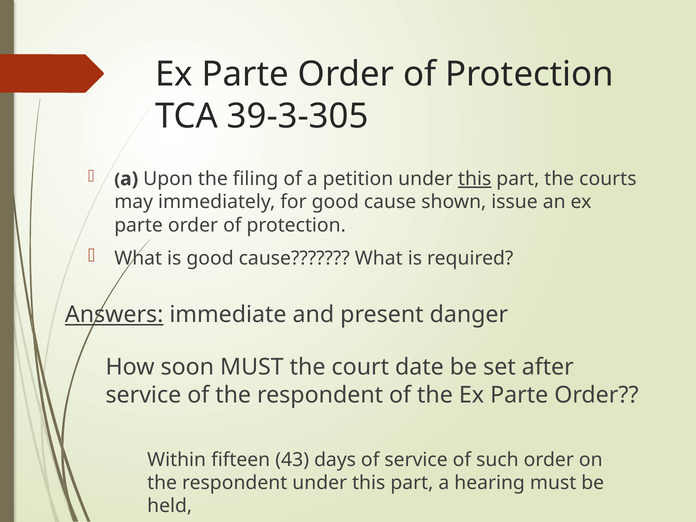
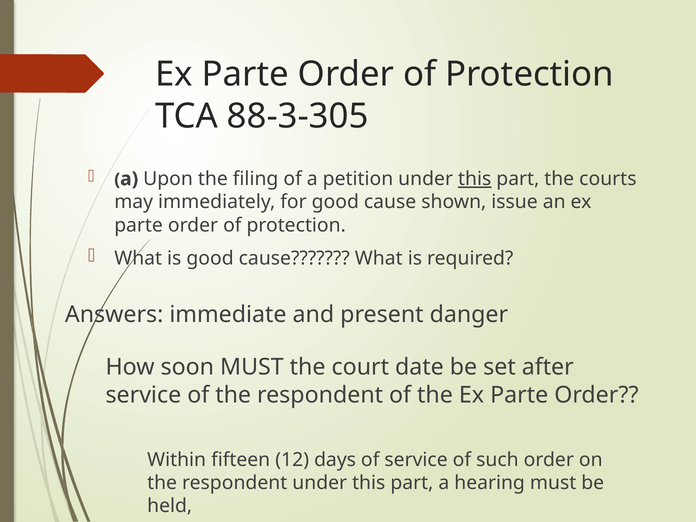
39-3-305: 39-3-305 -> 88-3-305 (298, 116)
Answers underline: present -> none (114, 315)
43: 43 -> 12 (292, 460)
